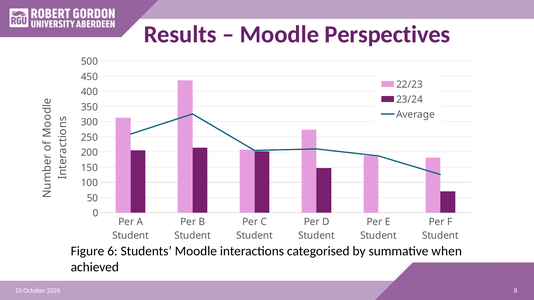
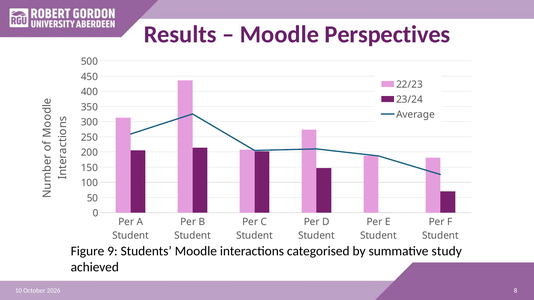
6: 6 -> 9 (112, 252)
when: when -> study (447, 252)
